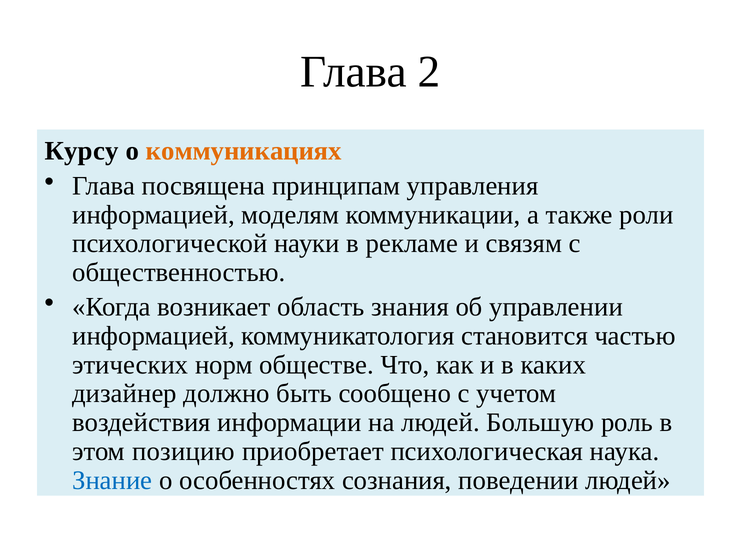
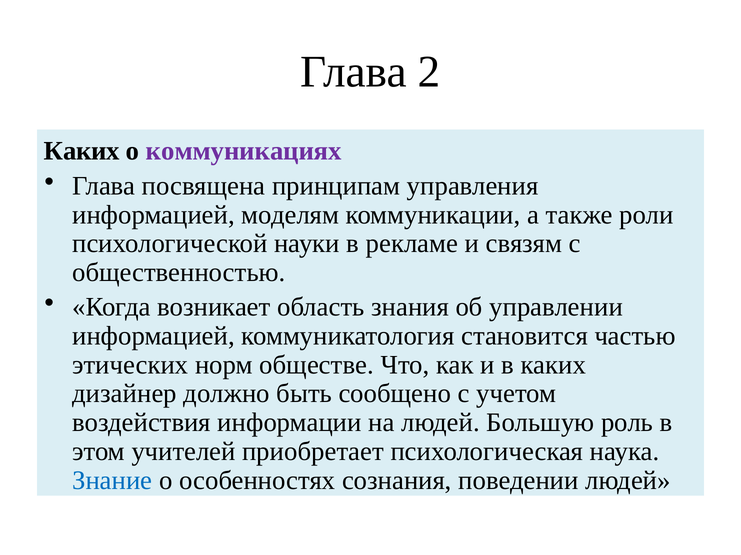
Курсу: Курсу -> Каких (82, 151)
коммуникациях colour: orange -> purple (244, 151)
позицию: позицию -> учителей (184, 452)
